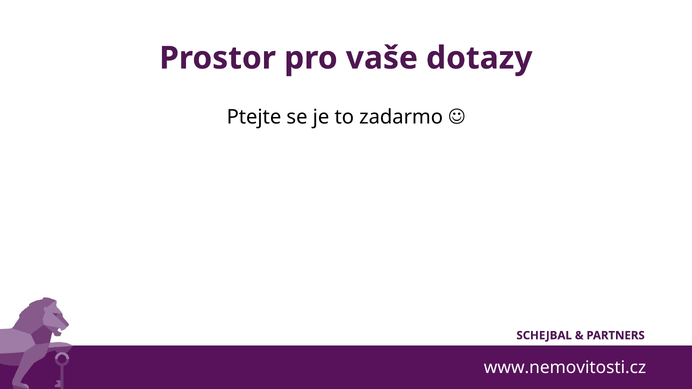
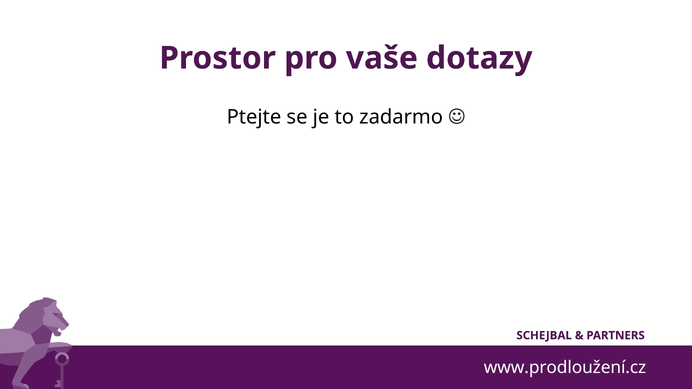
www.nemovitosti.cz: www.nemovitosti.cz -> www.prodloužení.cz (565, 368)
